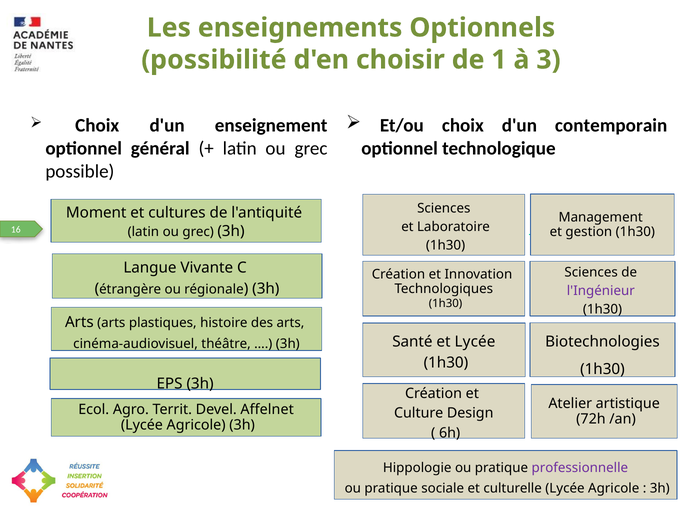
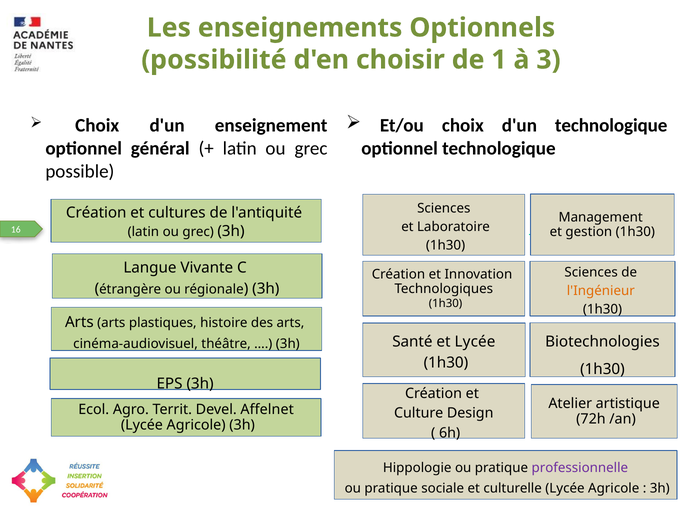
d'un contemporain: contemporain -> technologique (611, 125)
Moment: Moment -> Création (96, 213)
l'Ingénieur colour: purple -> orange (601, 291)
